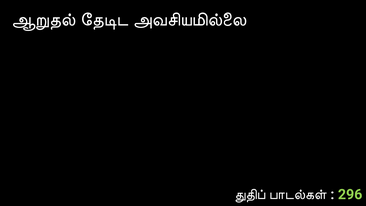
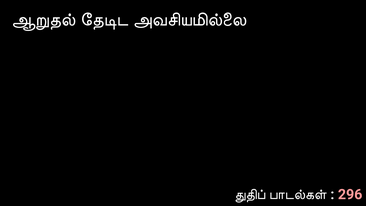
296 colour: light green -> pink (350, 194)
